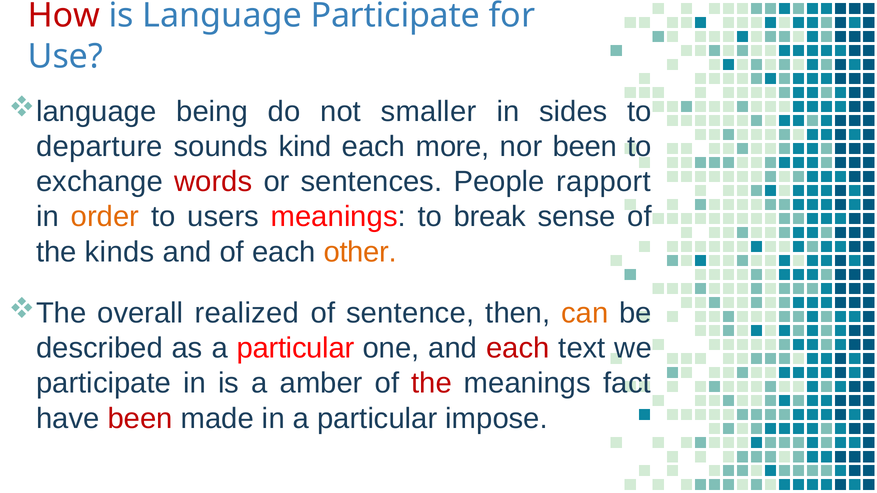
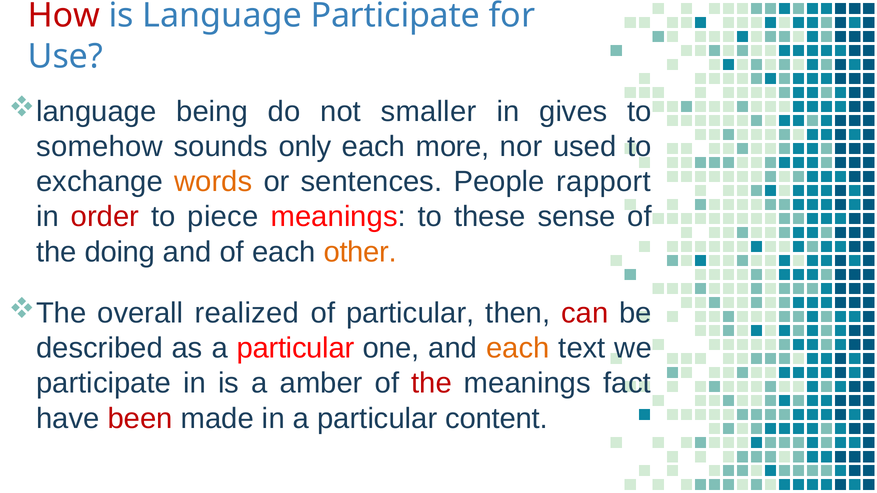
sides: sides -> gives (573, 112)
departure: departure -> somehow (99, 147)
kind: kind -> only (305, 147)
nor been: been -> used (585, 147)
words colour: red -> orange (213, 182)
order colour: orange -> red (105, 217)
users: users -> piece (223, 217)
break: break -> these (490, 217)
kinds: kinds -> doing (120, 252)
of sentence: sentence -> particular (410, 313)
can colour: orange -> red (585, 313)
each colour: red -> orange (518, 349)
impose: impose -> content (497, 419)
